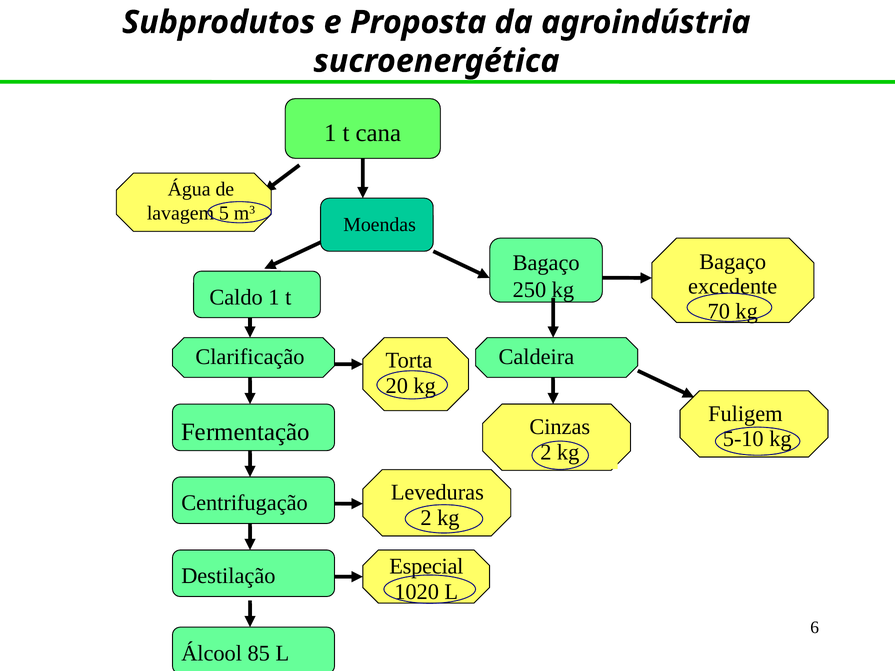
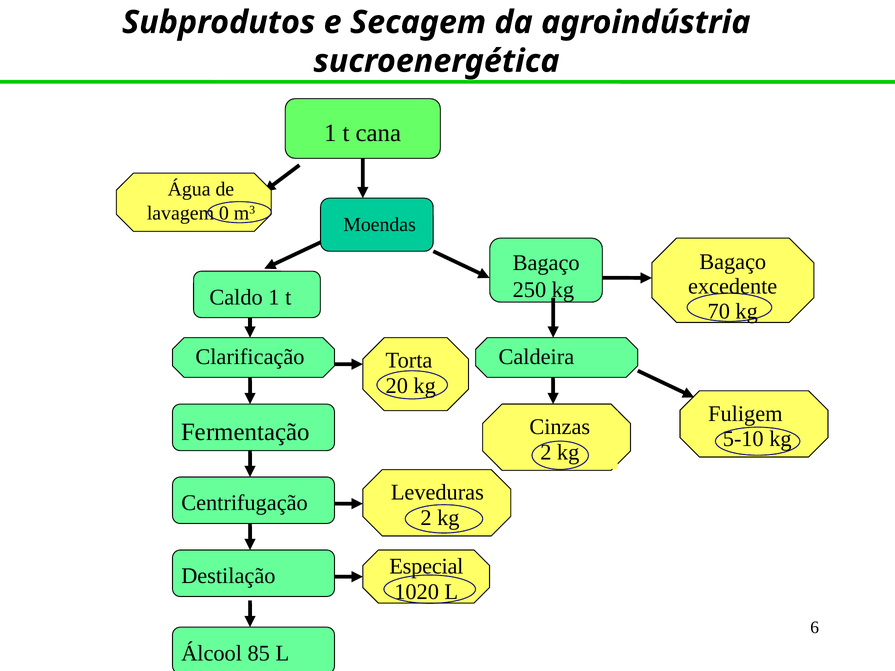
Proposta: Proposta -> Secagem (418, 22)
5: 5 -> 0 (224, 213)
